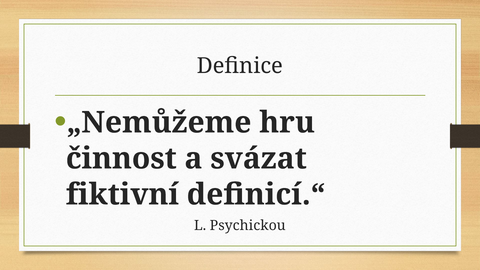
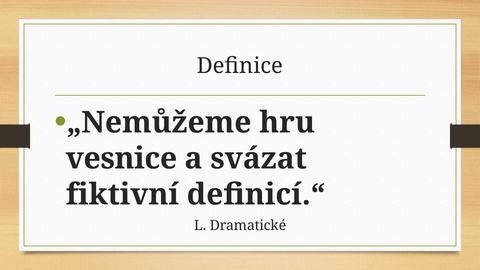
činnost: činnost -> vesnice (121, 159)
Psychickou: Psychickou -> Dramatické (248, 226)
